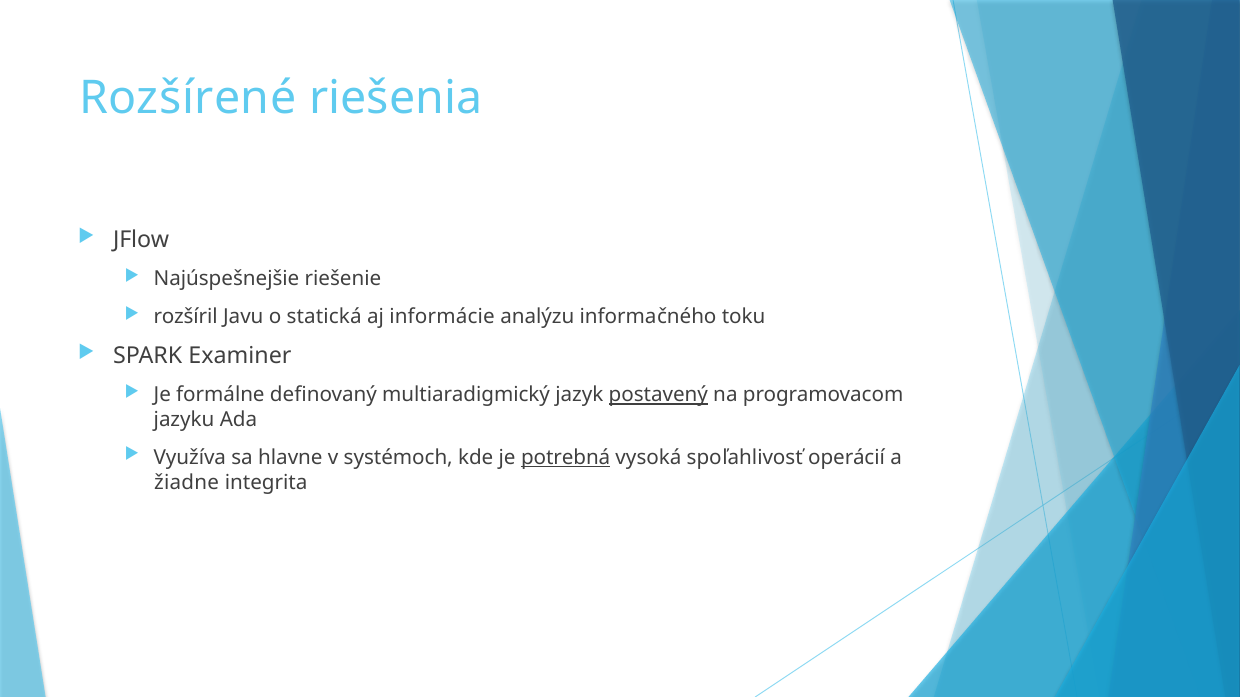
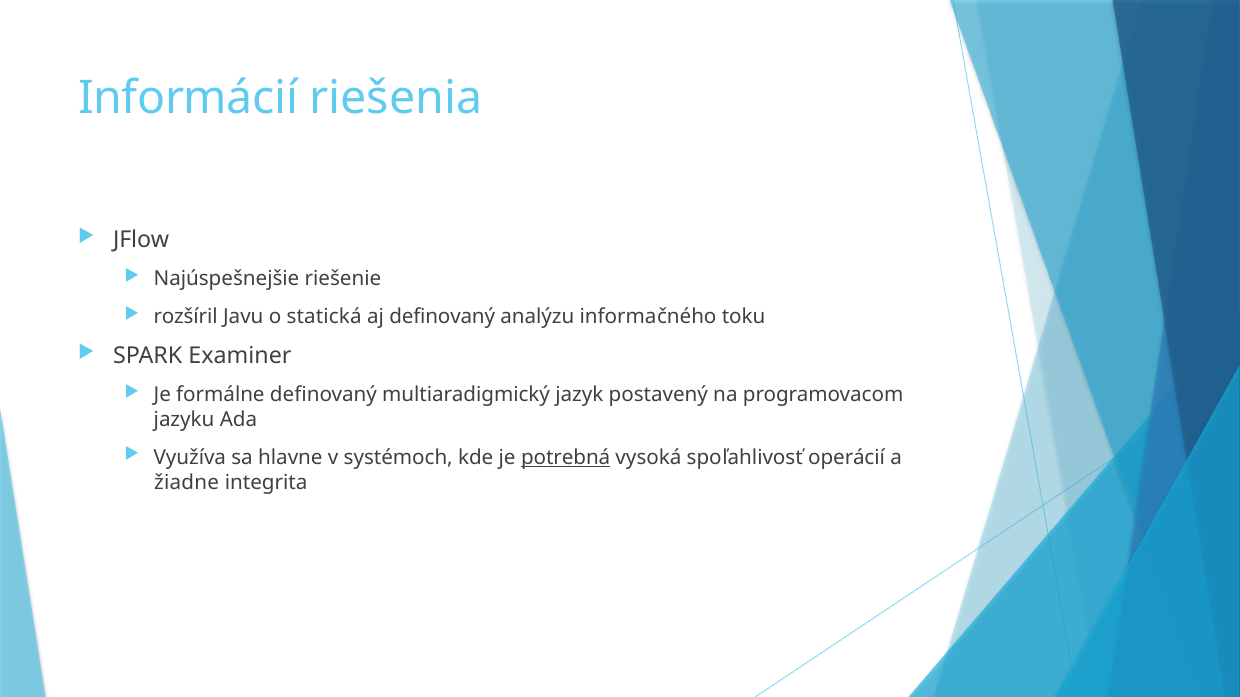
Rozšírené: Rozšírené -> Informácií (188, 98)
aj informácie: informácie -> definovaný (442, 317)
postavený underline: present -> none (658, 395)
